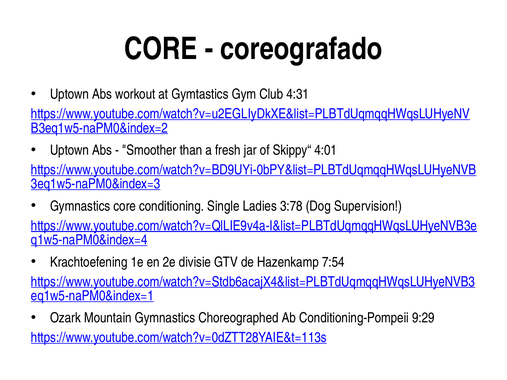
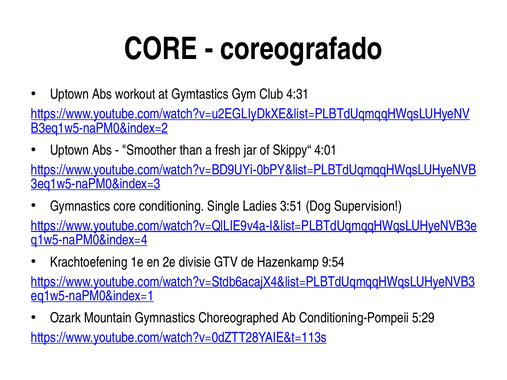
3:78: 3:78 -> 3:51 (291, 206)
7:54: 7:54 -> 9:54 (333, 262)
9:29: 9:29 -> 5:29 (423, 318)
